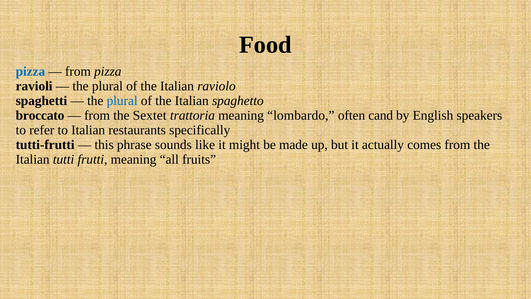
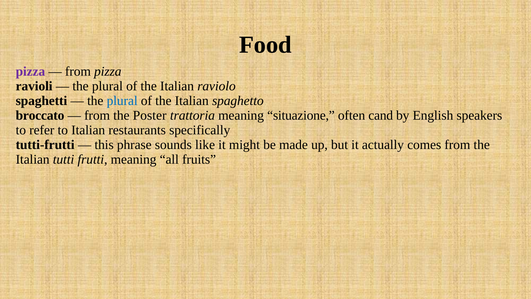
pizza colour: blue -> purple (30, 71)
Sextet: Sextet -> Poster (150, 115)
lombardo: lombardo -> situazione (301, 115)
